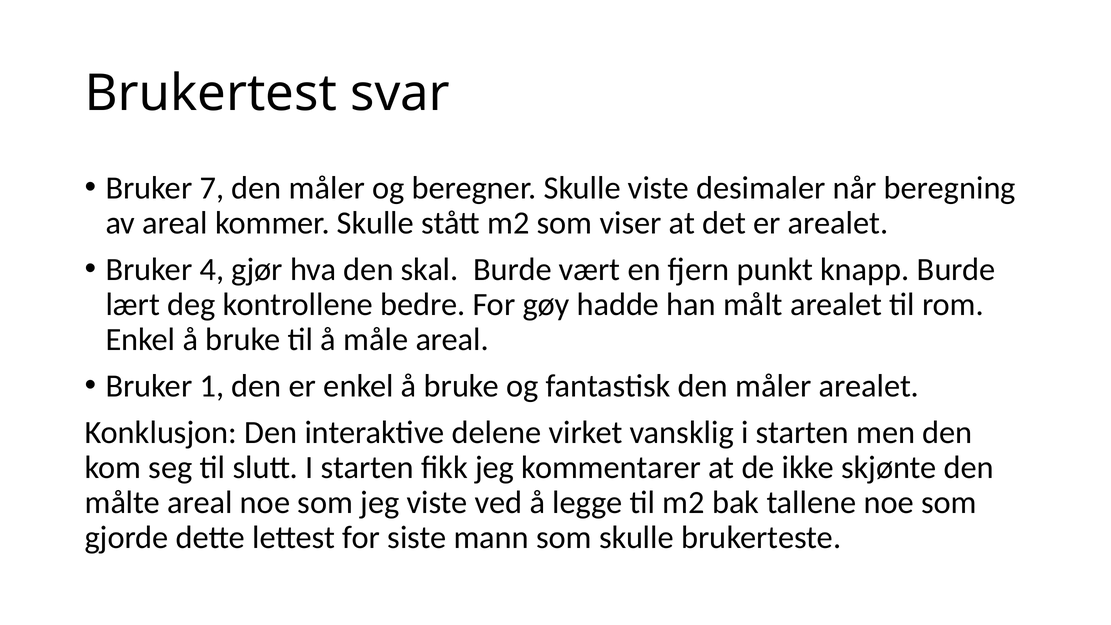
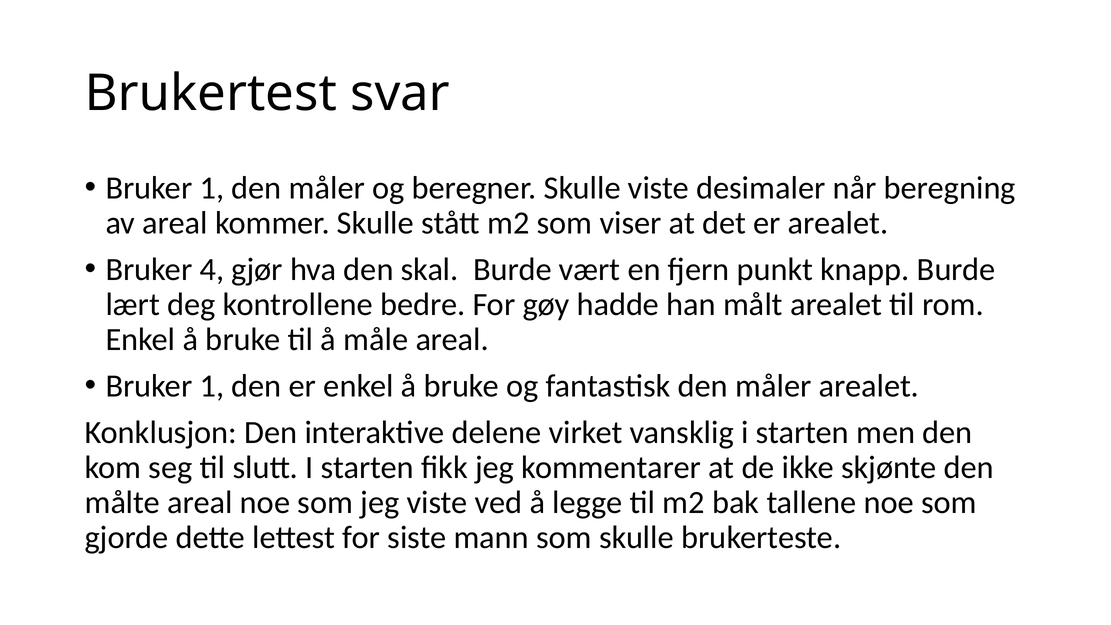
7: 7 -> 1 (212, 188)
